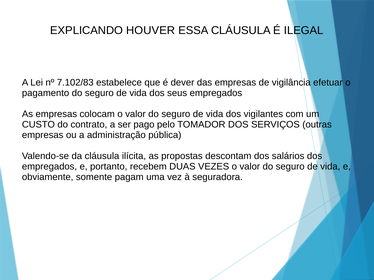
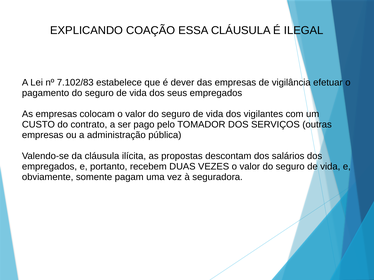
HOUVER: HOUVER -> COAÇÃO (151, 30)
